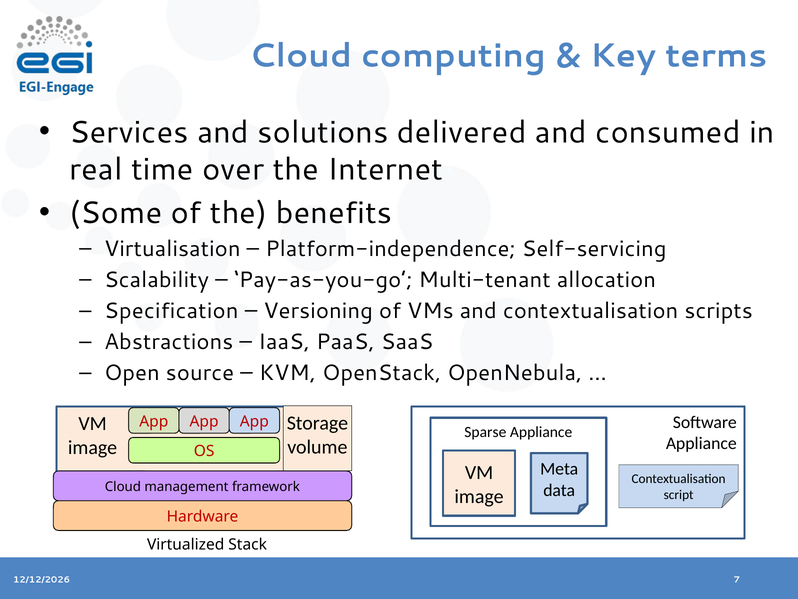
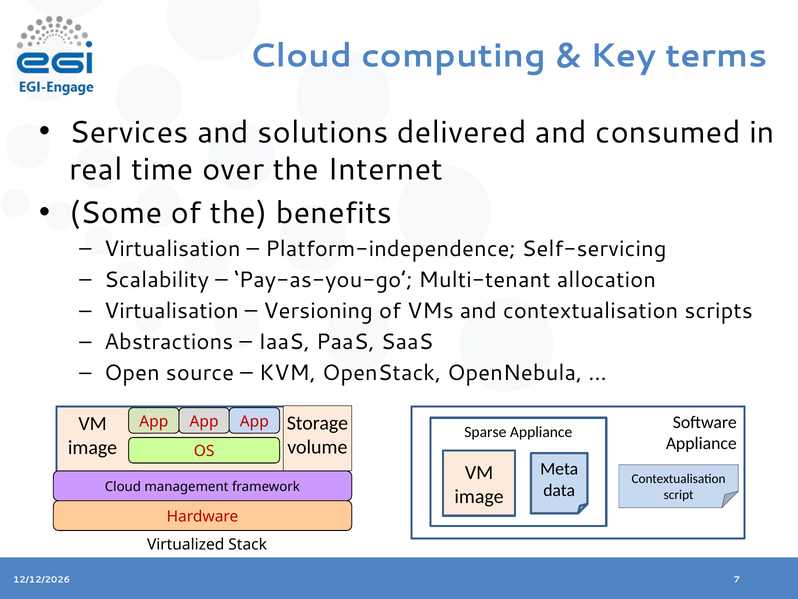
Specification: Specification -> Virtualisation (171, 311)
